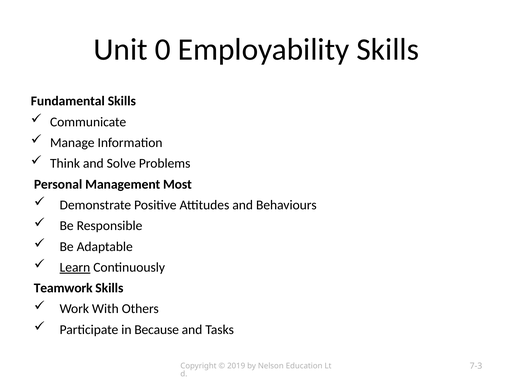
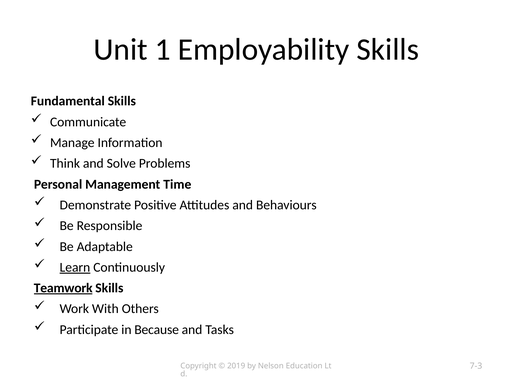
0: 0 -> 1 (163, 50)
Most: Most -> Time (177, 185)
Teamwork underline: none -> present (63, 289)
